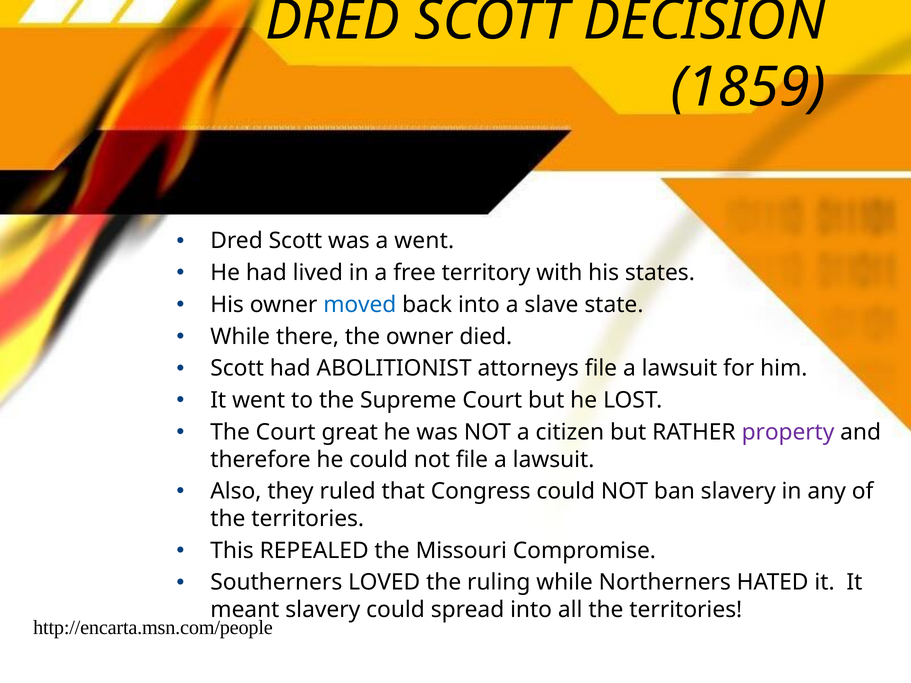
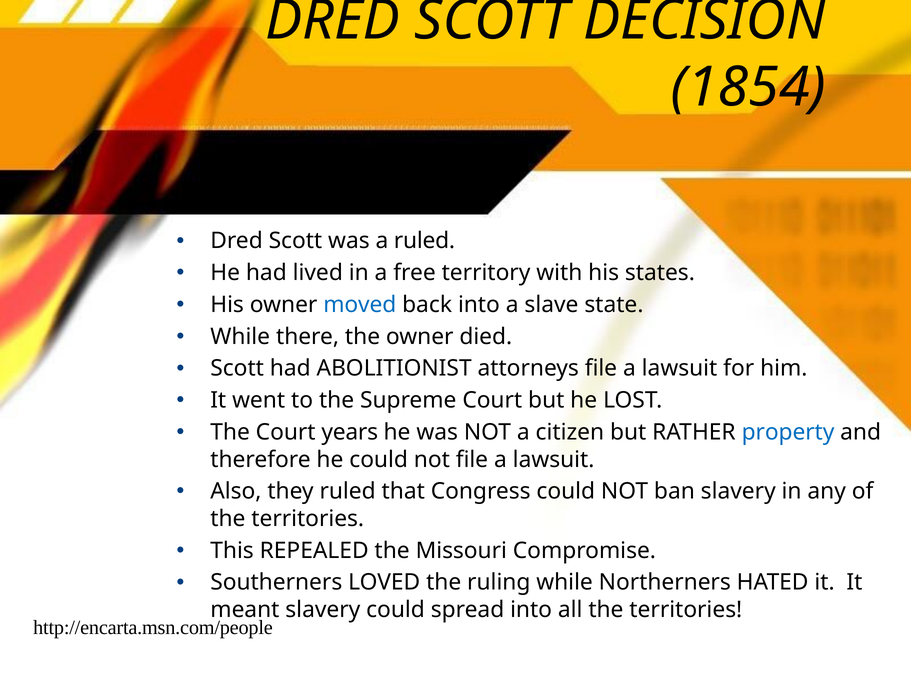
1859: 1859 -> 1854 (748, 87)
a went: went -> ruled (424, 241)
great: great -> years (350, 432)
property colour: purple -> blue (788, 432)
